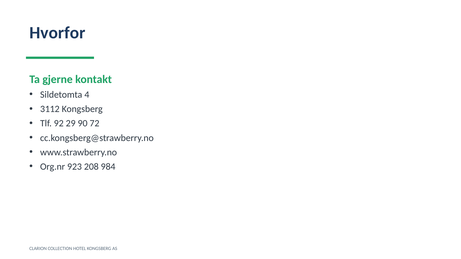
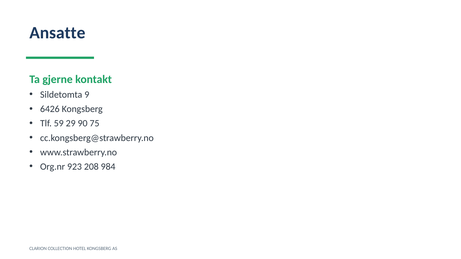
Hvorfor: Hvorfor -> Ansatte (57, 33)
4: 4 -> 9 (87, 95)
3112: 3112 -> 6426 (50, 109)
92: 92 -> 59 (59, 124)
72: 72 -> 75 (95, 124)
